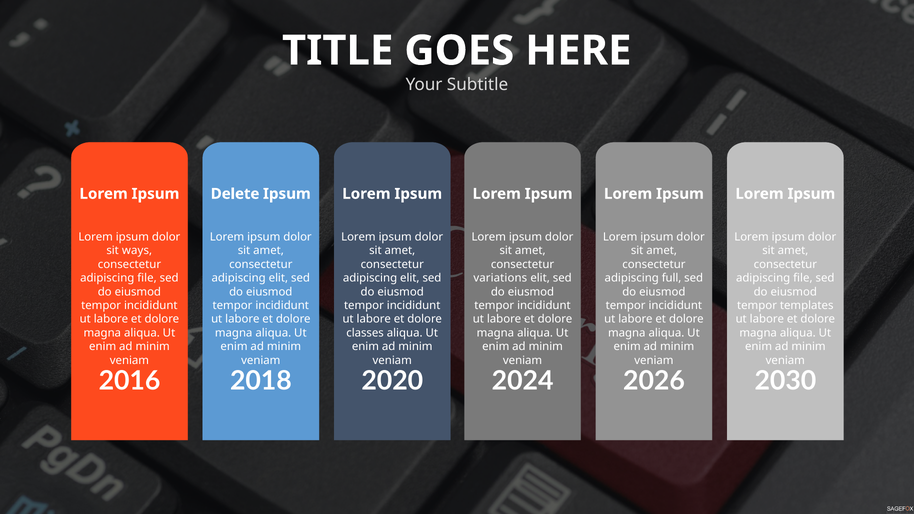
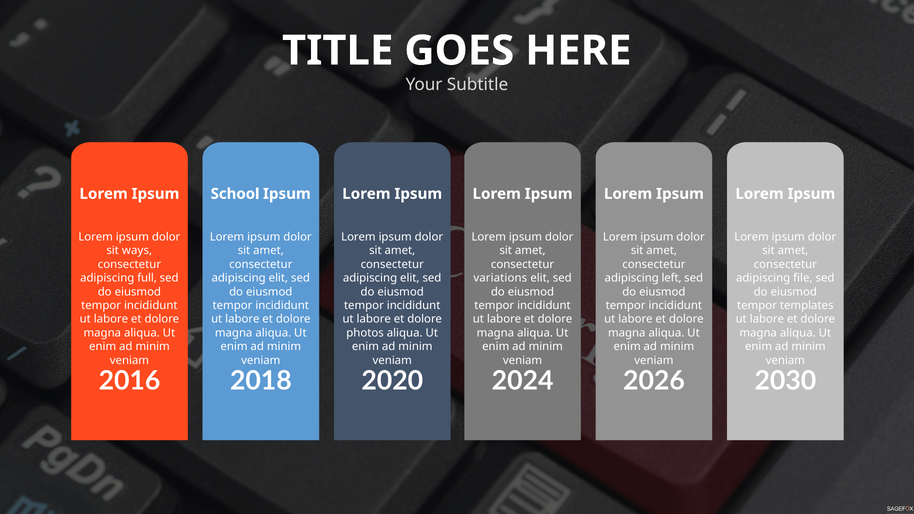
Delete: Delete -> School (235, 194)
file: file -> full (147, 278)
full: full -> left (672, 278)
classes: classes -> photos (365, 333)
